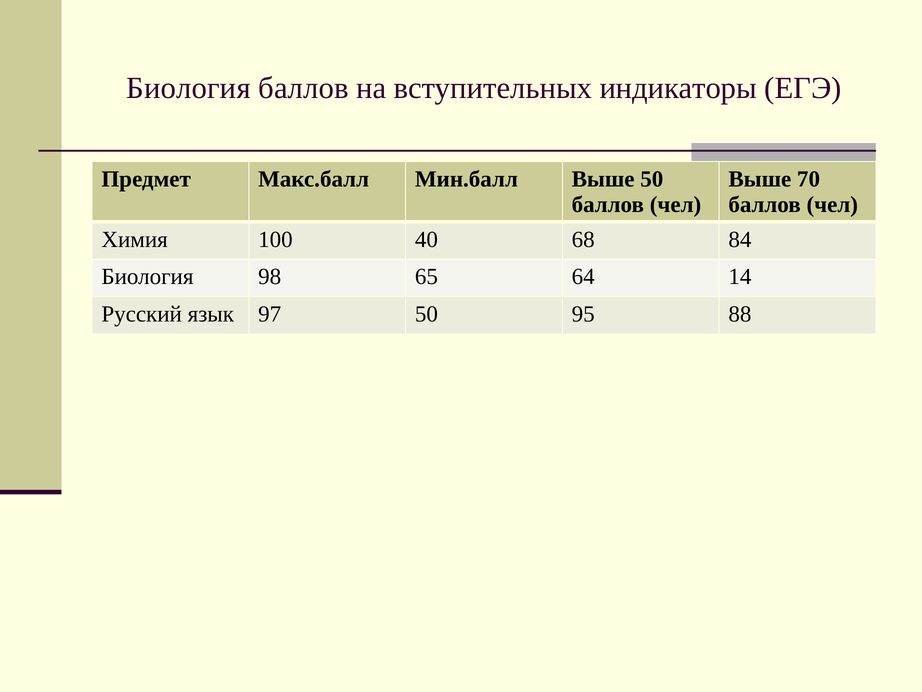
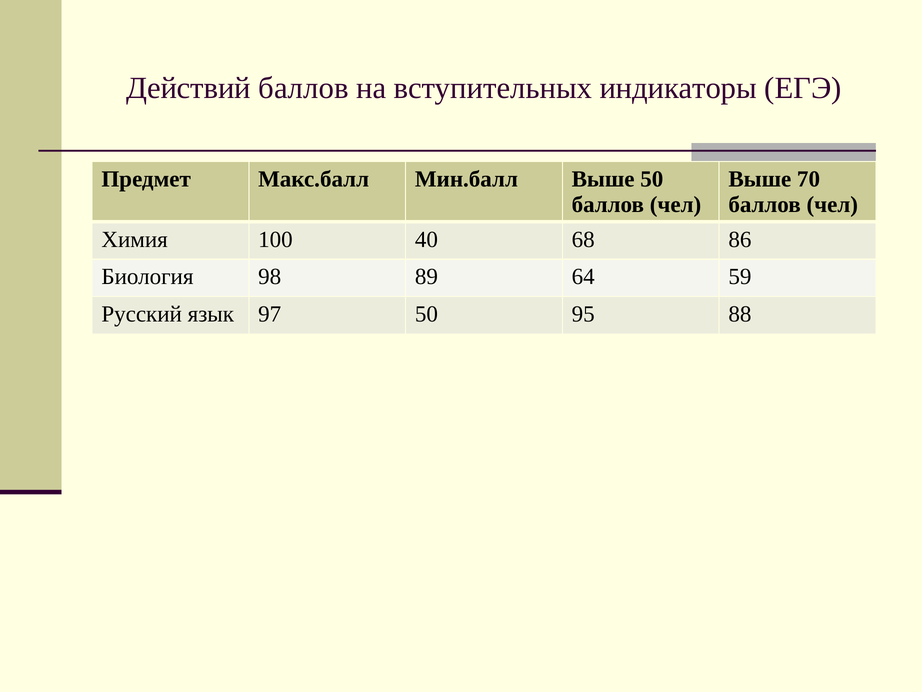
Биология: Биология -> Действий (189, 88)
84: 84 -> 86 (740, 239)
65: 65 -> 89 (426, 277)
14: 14 -> 59 (740, 277)
